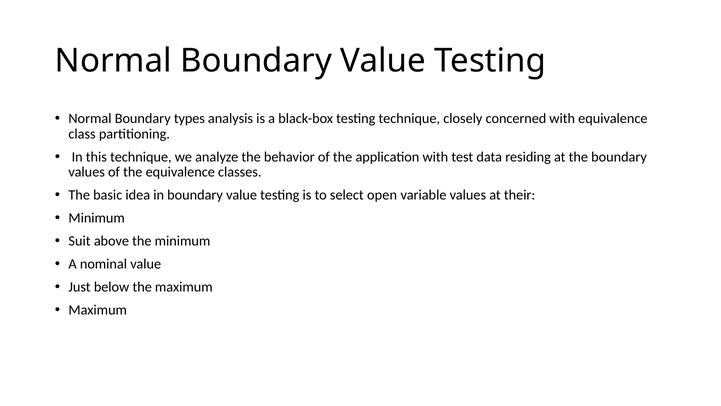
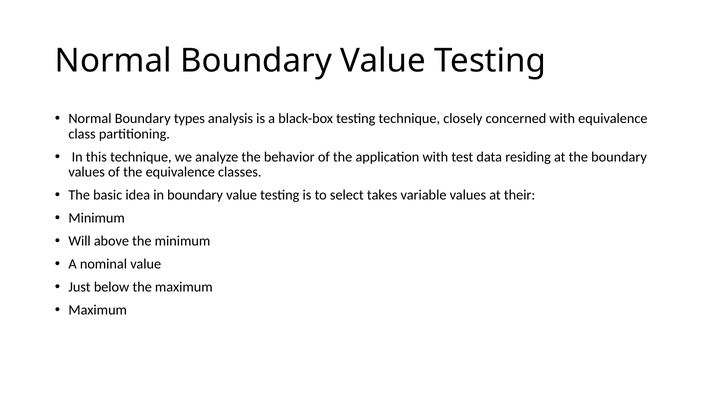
open: open -> takes (382, 195)
Suit: Suit -> Will (80, 241)
